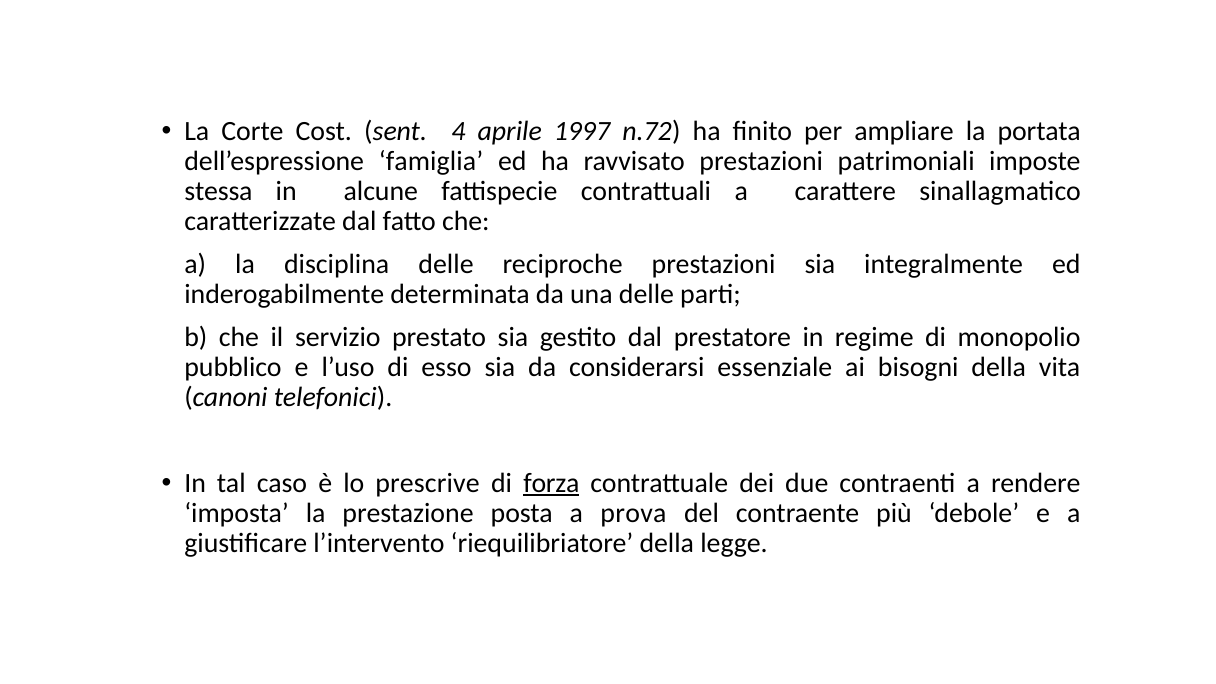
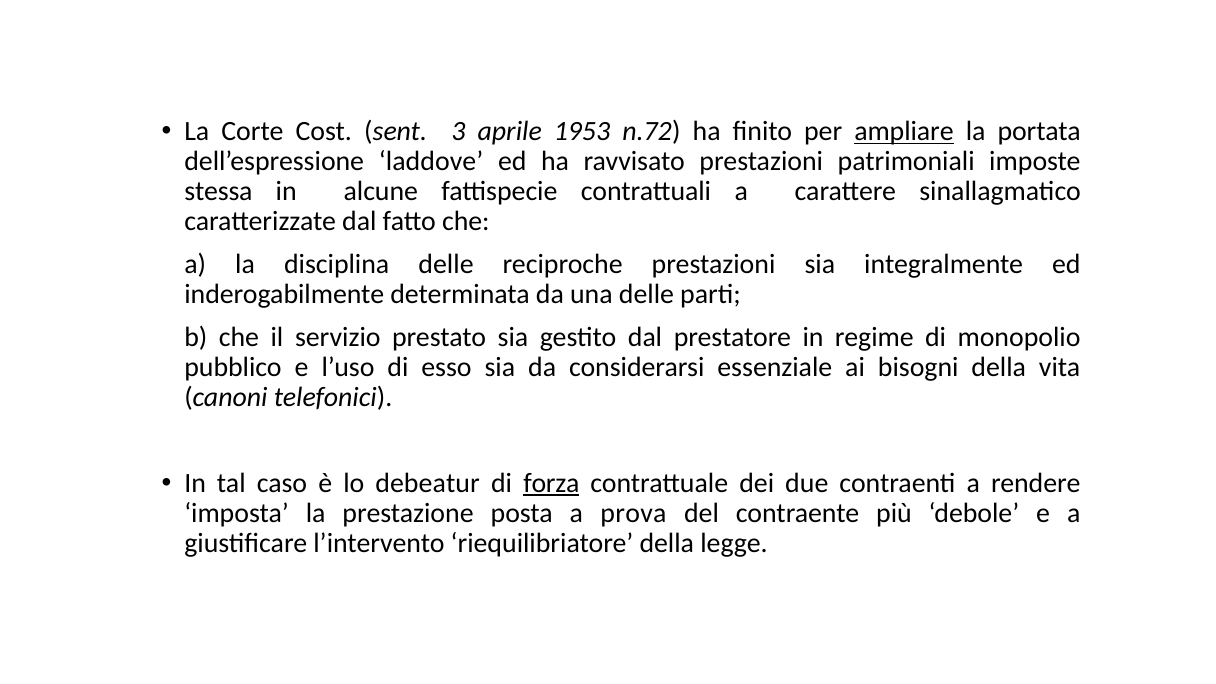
4: 4 -> 3 (458, 131)
1997: 1997 -> 1953 (582, 131)
ampliare underline: none -> present (904, 131)
famiglia: famiglia -> laddove (431, 162)
prescrive: prescrive -> debeatur (428, 483)
